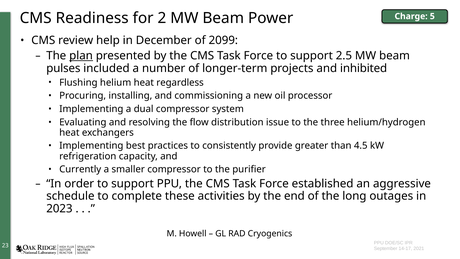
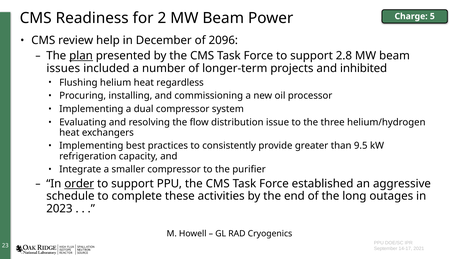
2099: 2099 -> 2096 (223, 40)
2.5: 2.5 -> 2.8 (344, 56)
pulses: pulses -> issues (63, 68)
4.5: 4.5 -> 9.5 (361, 146)
Currently: Currently -> Integrate (80, 169)
order underline: none -> present (79, 184)
